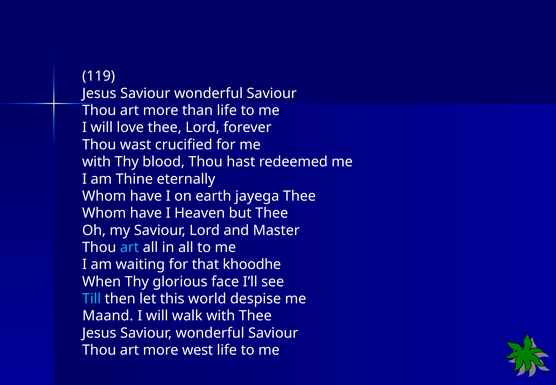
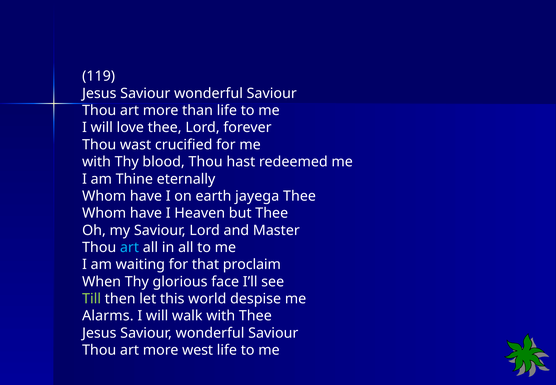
khoodhe: khoodhe -> proclaim (252, 264)
Till colour: light blue -> light green (92, 299)
Maand: Maand -> Alarms (108, 316)
